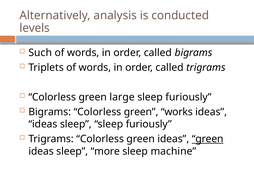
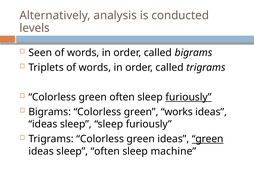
Such: Such -> Seen (40, 53)
green large: large -> often (122, 97)
furiously underline: none -> present (189, 97)
sleep more: more -> often (105, 151)
